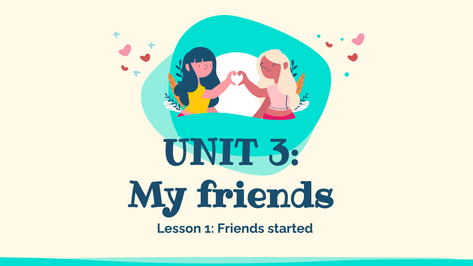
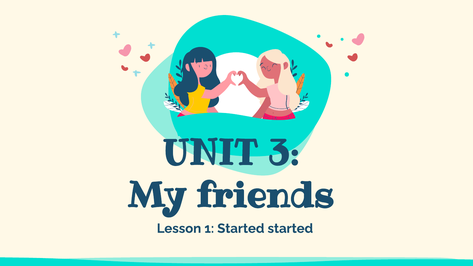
1 Friends: Friends -> Started (241, 229)
